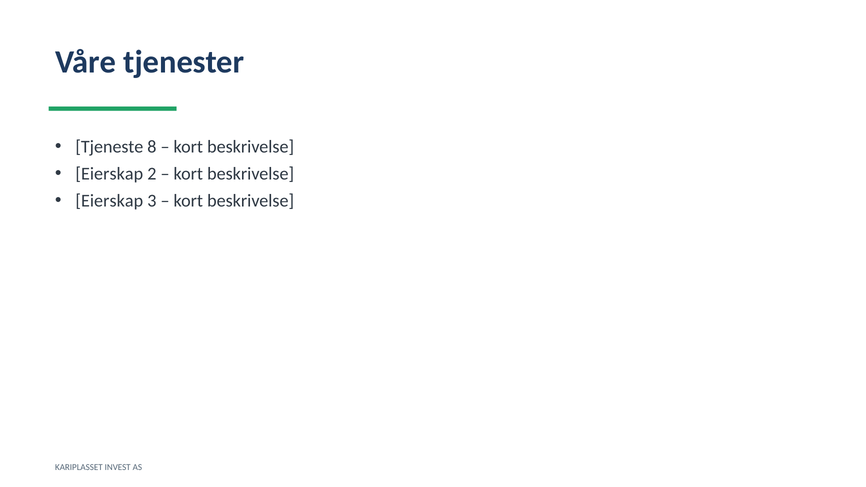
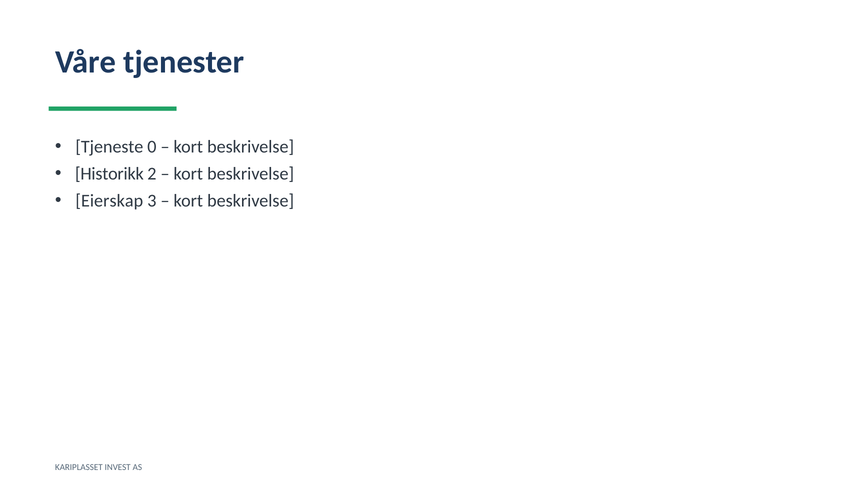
8: 8 -> 0 (152, 147)
Eierskap: Eierskap -> Historikk (109, 174)
